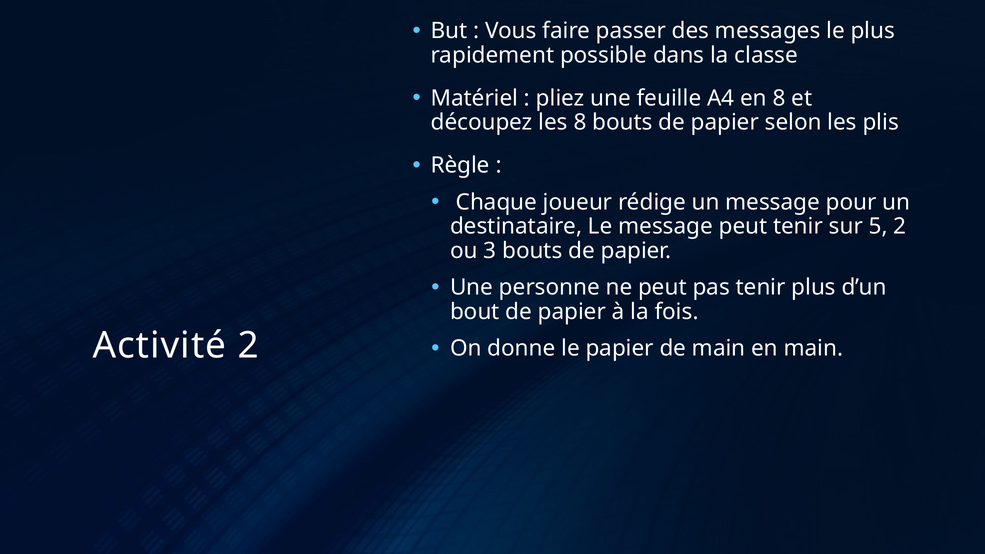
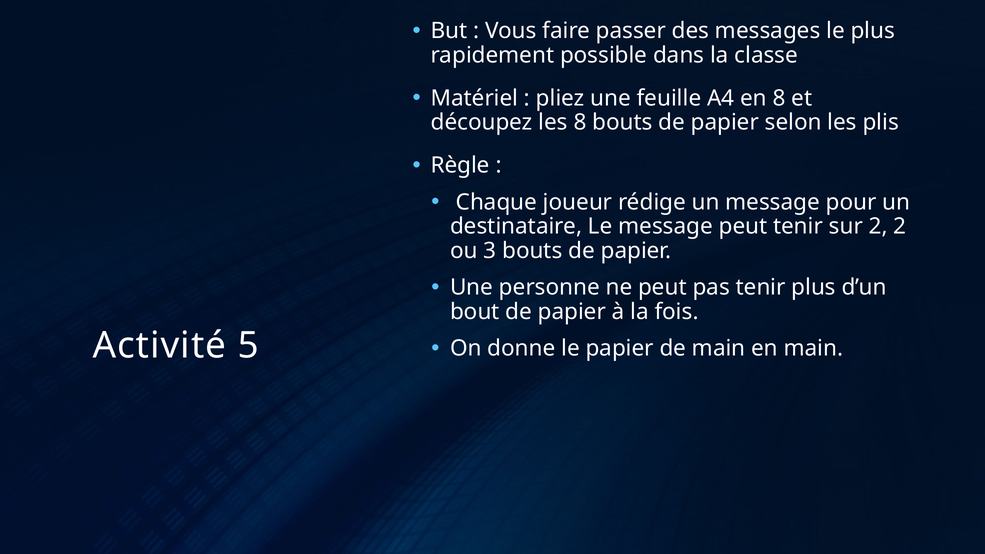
sur 5: 5 -> 2 (878, 227)
Activité 2: 2 -> 5 (248, 346)
